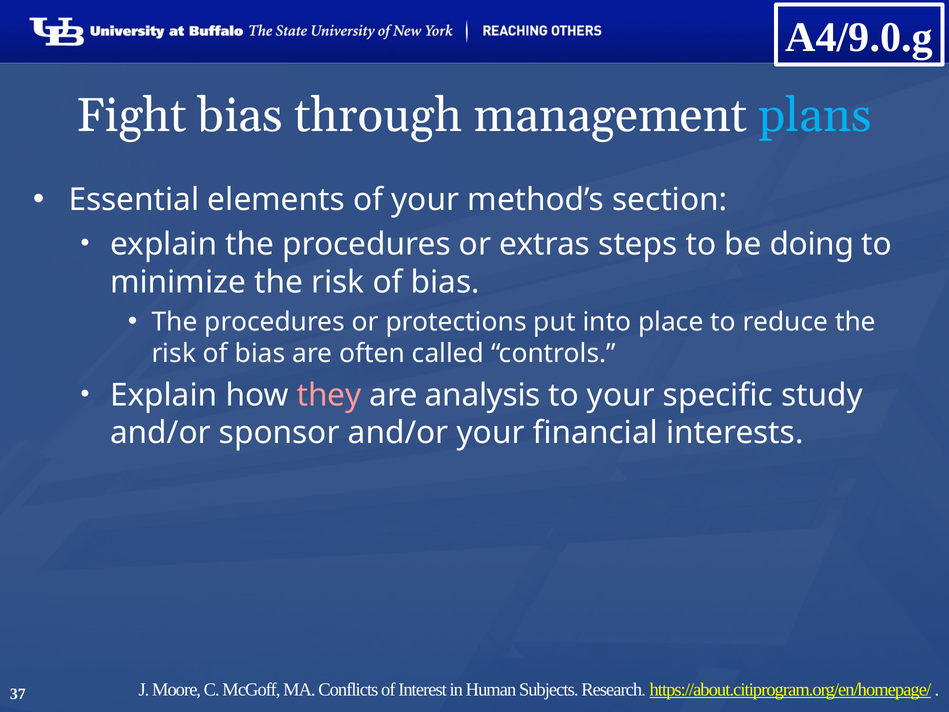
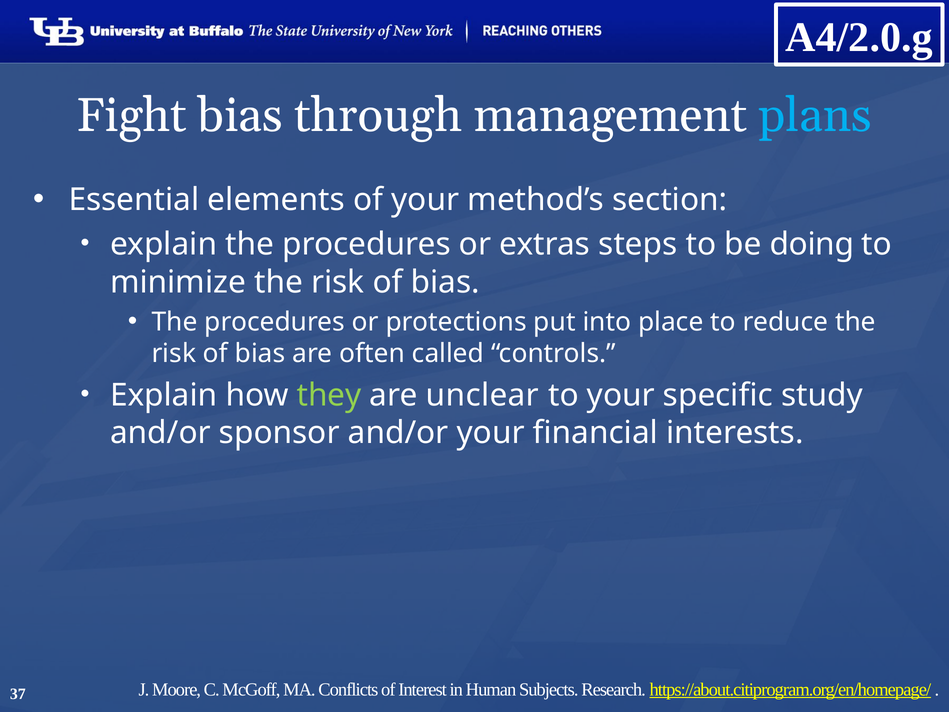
A4/9.0.g: A4/9.0.g -> A4/2.0.g (859, 37)
they colour: pink -> light green (329, 395)
analysis: analysis -> unclear (482, 395)
